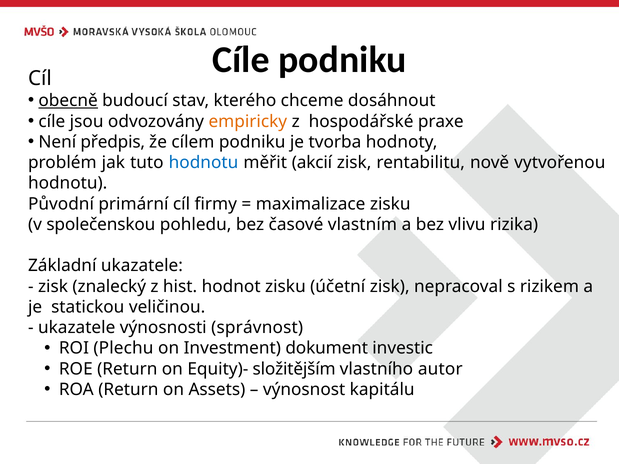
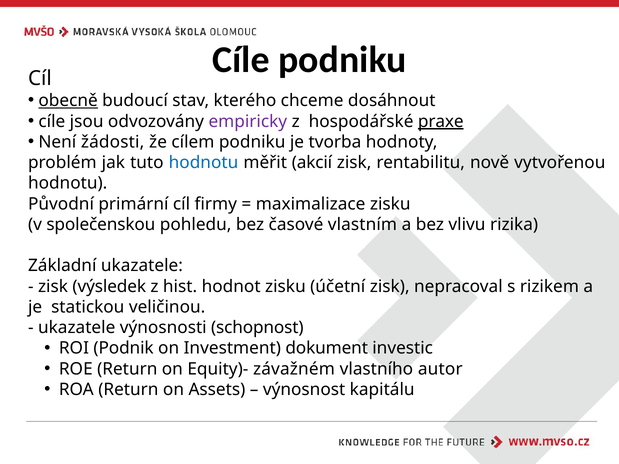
empiricky colour: orange -> purple (248, 121)
praxe underline: none -> present (441, 121)
předpis: předpis -> žádosti (113, 142)
znalecký: znalecký -> výsledek (109, 287)
správnost: správnost -> schopnost (257, 328)
Plechu: Plechu -> Podnik (124, 348)
složitějším: složitějším -> závažném (294, 369)
